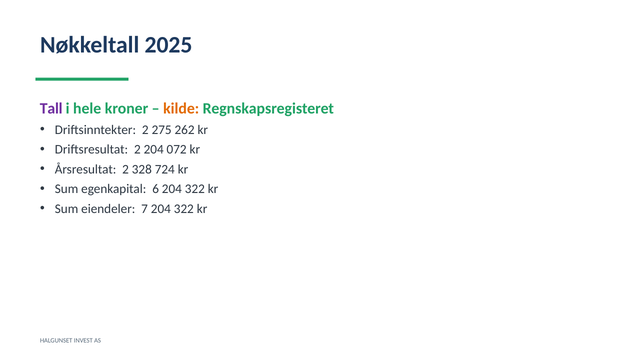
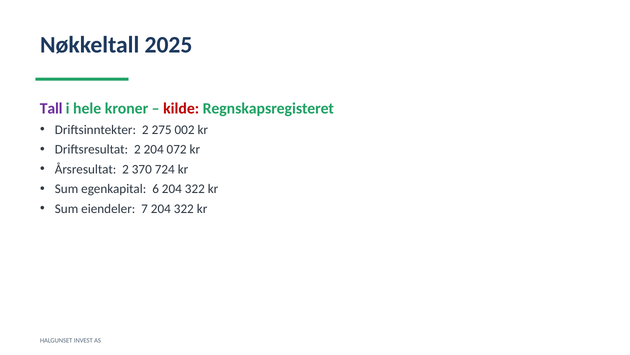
kilde colour: orange -> red (181, 108)
262: 262 -> 002 (185, 130)
328: 328 -> 370 (142, 169)
